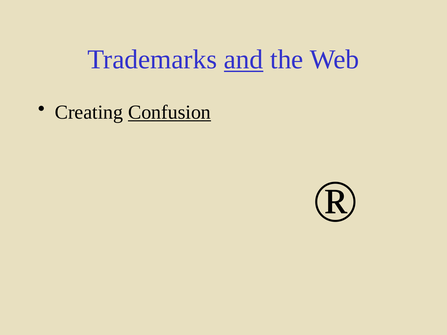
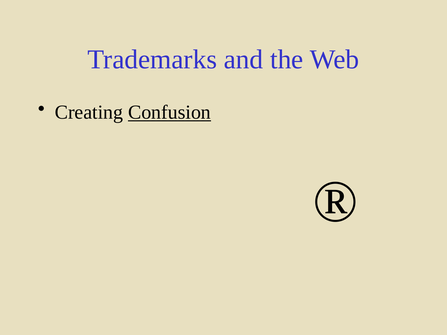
and underline: present -> none (244, 60)
